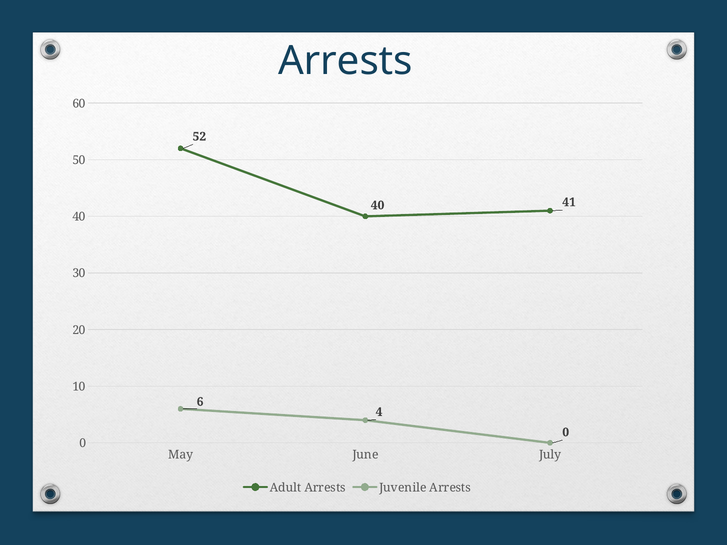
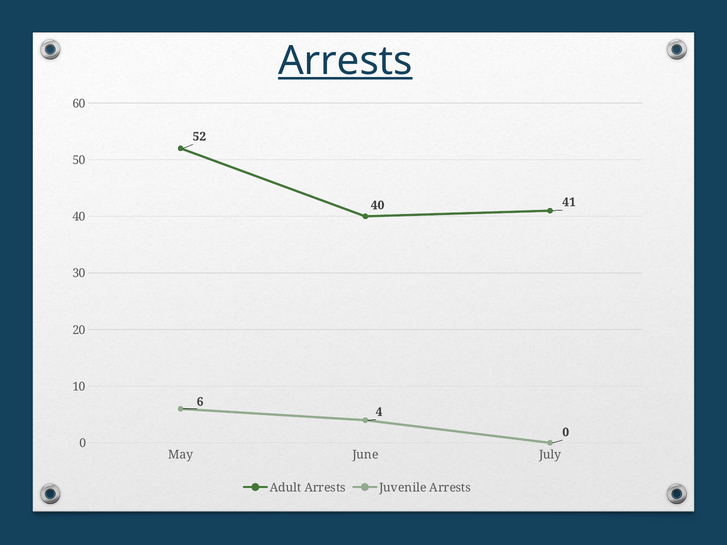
Arrests underline: none -> present (345, 61)
